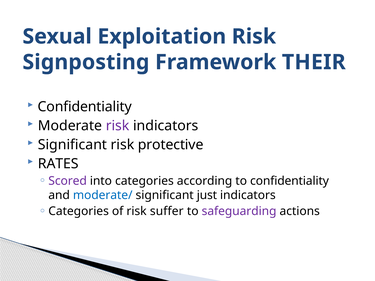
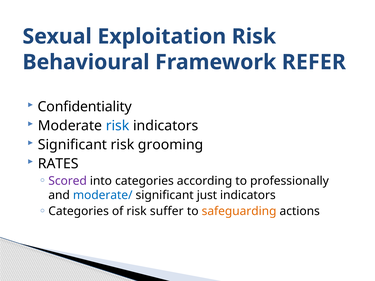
Signposting: Signposting -> Behavioural (86, 62)
THEIR: THEIR -> REFER (314, 62)
risk colour: purple -> blue (118, 126)
protective: protective -> grooming (171, 145)
to confidentiality: confidentiality -> professionally (289, 181)
safeguarding colour: purple -> orange (239, 211)
